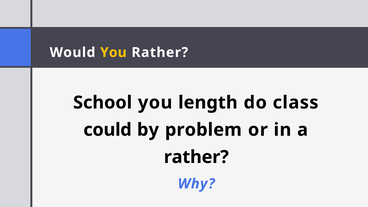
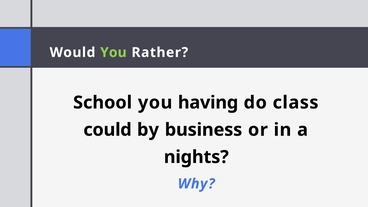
You colour: yellow -> light green (113, 52)
length: length -> having (208, 103)
problem: problem -> business (204, 130)
rather: rather -> nights (196, 157)
